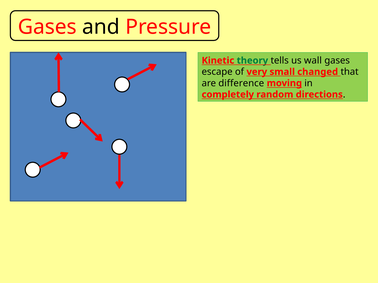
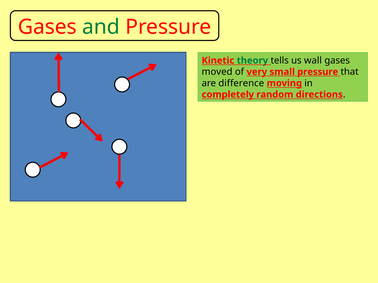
and colour: black -> green (101, 27)
escape: escape -> moved (217, 72)
small changed: changed -> pressure (318, 72)
